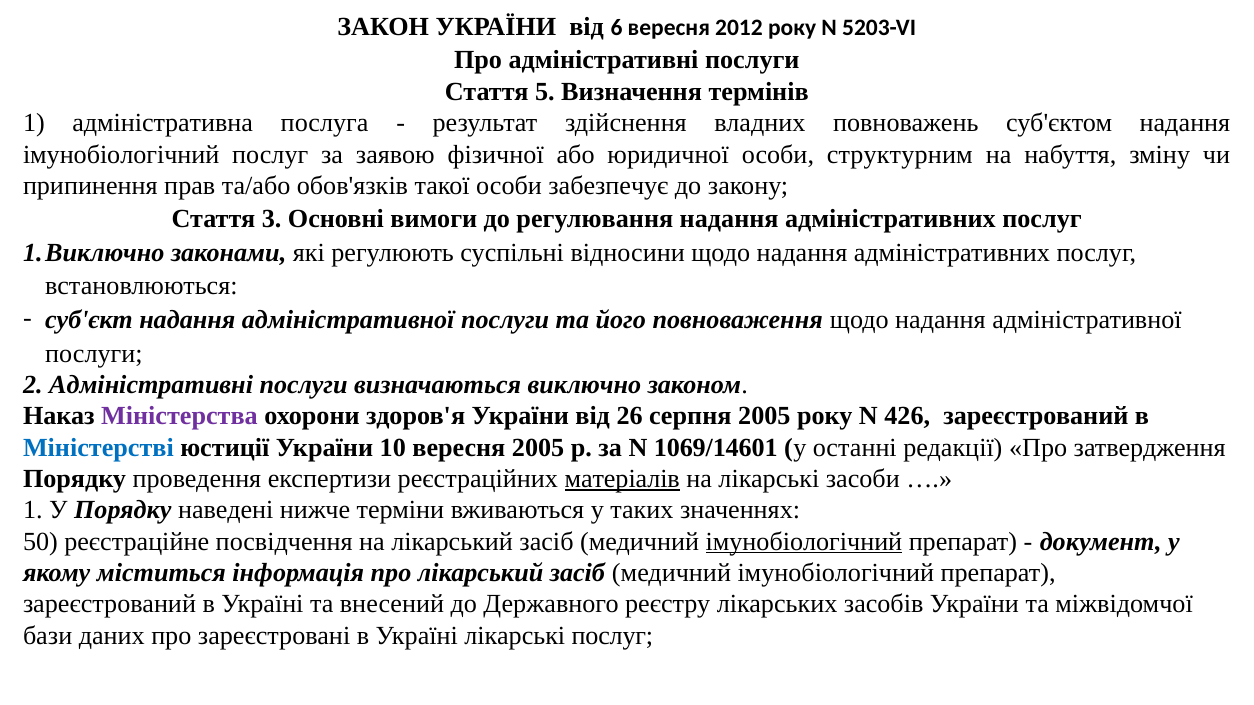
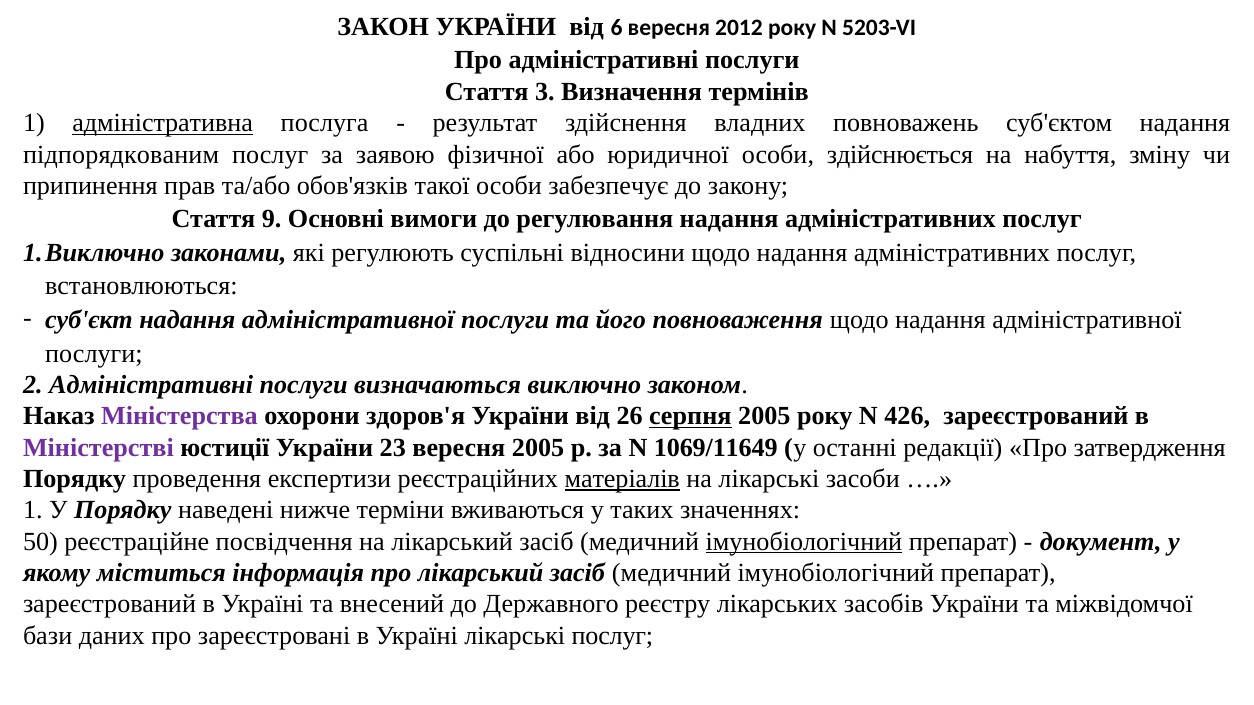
5: 5 -> 3 (545, 92)
адміністративна underline: none -> present (163, 123)
імунобіологічний: імунобіологічний -> підпорядкованим (121, 154)
структурним: структурним -> здійснюється (900, 154)
3: 3 -> 9 (272, 219)
серпня underline: none -> present (690, 416)
Міністерстві colour: blue -> purple (98, 448)
10: 10 -> 23 (393, 448)
1069/14601: 1069/14601 -> 1069/11649 (716, 448)
